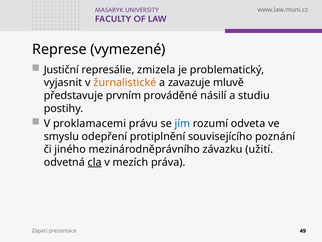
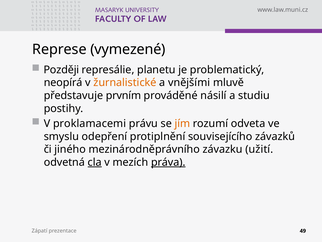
Justiční: Justiční -> Později (61, 70)
zmizela: zmizela -> planetu (156, 70)
vyjasnit: vyjasnit -> neopírá (63, 83)
zavazuje: zavazuje -> vnějšími (189, 83)
jím colour: blue -> orange (182, 123)
poznání: poznání -> závazků (275, 136)
práva underline: none -> present (168, 162)
